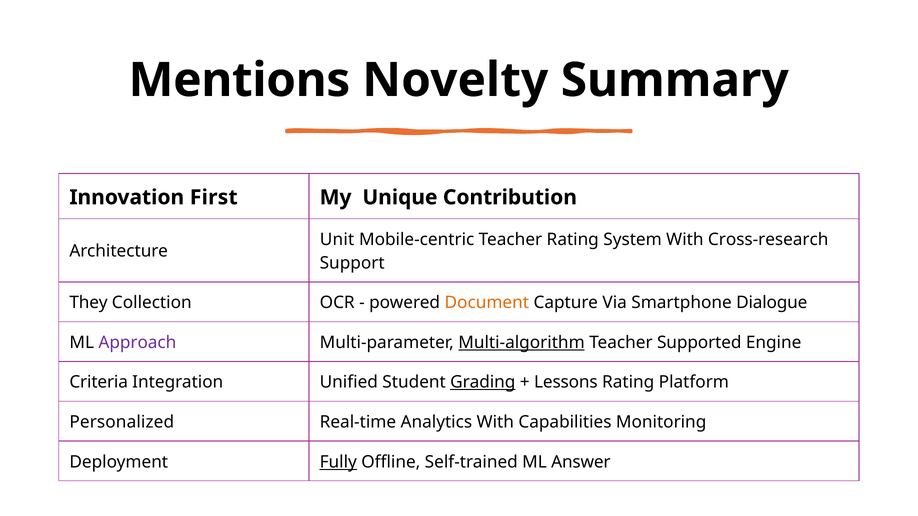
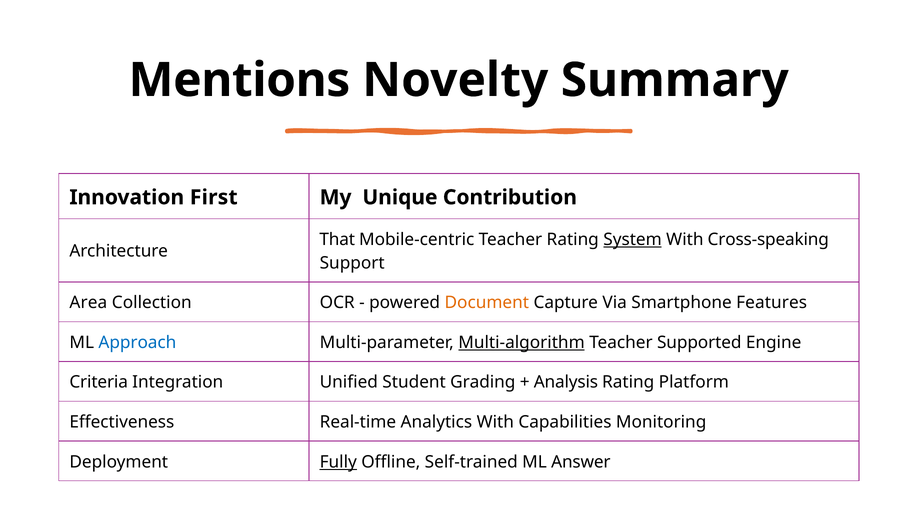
Unit: Unit -> That (337, 240)
System underline: none -> present (633, 240)
Cross-research: Cross-research -> Cross-speaking (768, 240)
They: They -> Area (88, 303)
Dialogue: Dialogue -> Features (772, 303)
Approach colour: purple -> blue (137, 343)
Grading underline: present -> none (483, 383)
Lessons: Lessons -> Analysis (566, 383)
Personalized: Personalized -> Effectiveness (122, 422)
